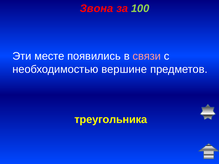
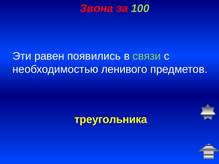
месте: месте -> равен (49, 56)
связи colour: pink -> light green (147, 56)
вершине: вершине -> ленивого (124, 69)
